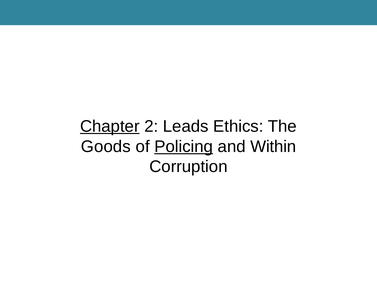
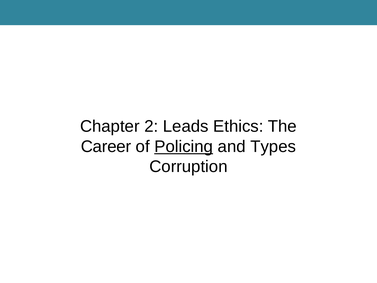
Chapter underline: present -> none (110, 126)
Goods: Goods -> Career (106, 146)
Within: Within -> Types (273, 146)
